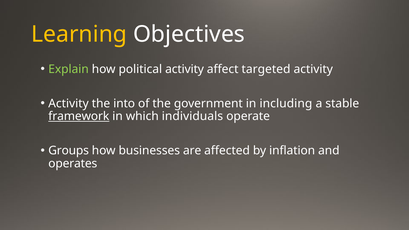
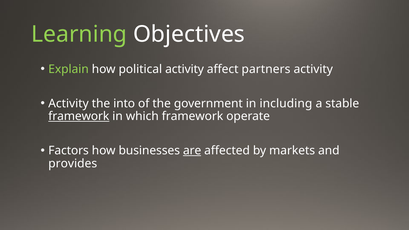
Learning colour: yellow -> light green (79, 34)
targeted: targeted -> partners (266, 69)
which individuals: individuals -> framework (193, 116)
Groups: Groups -> Factors (69, 151)
are underline: none -> present (192, 151)
inflation: inflation -> markets (292, 151)
operates: operates -> provides (73, 164)
